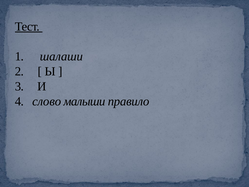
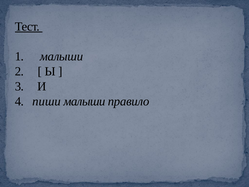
1 шалаши: шалаши -> малыши (61, 56)
слово: слово -> пиши (47, 101)
